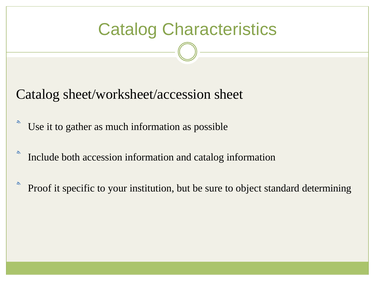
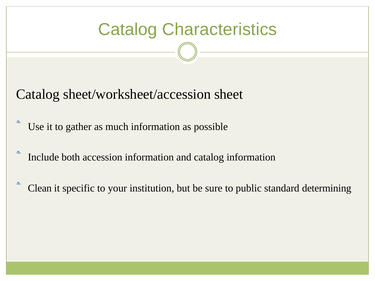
Proof: Proof -> Clean (40, 188)
object: object -> public (249, 188)
